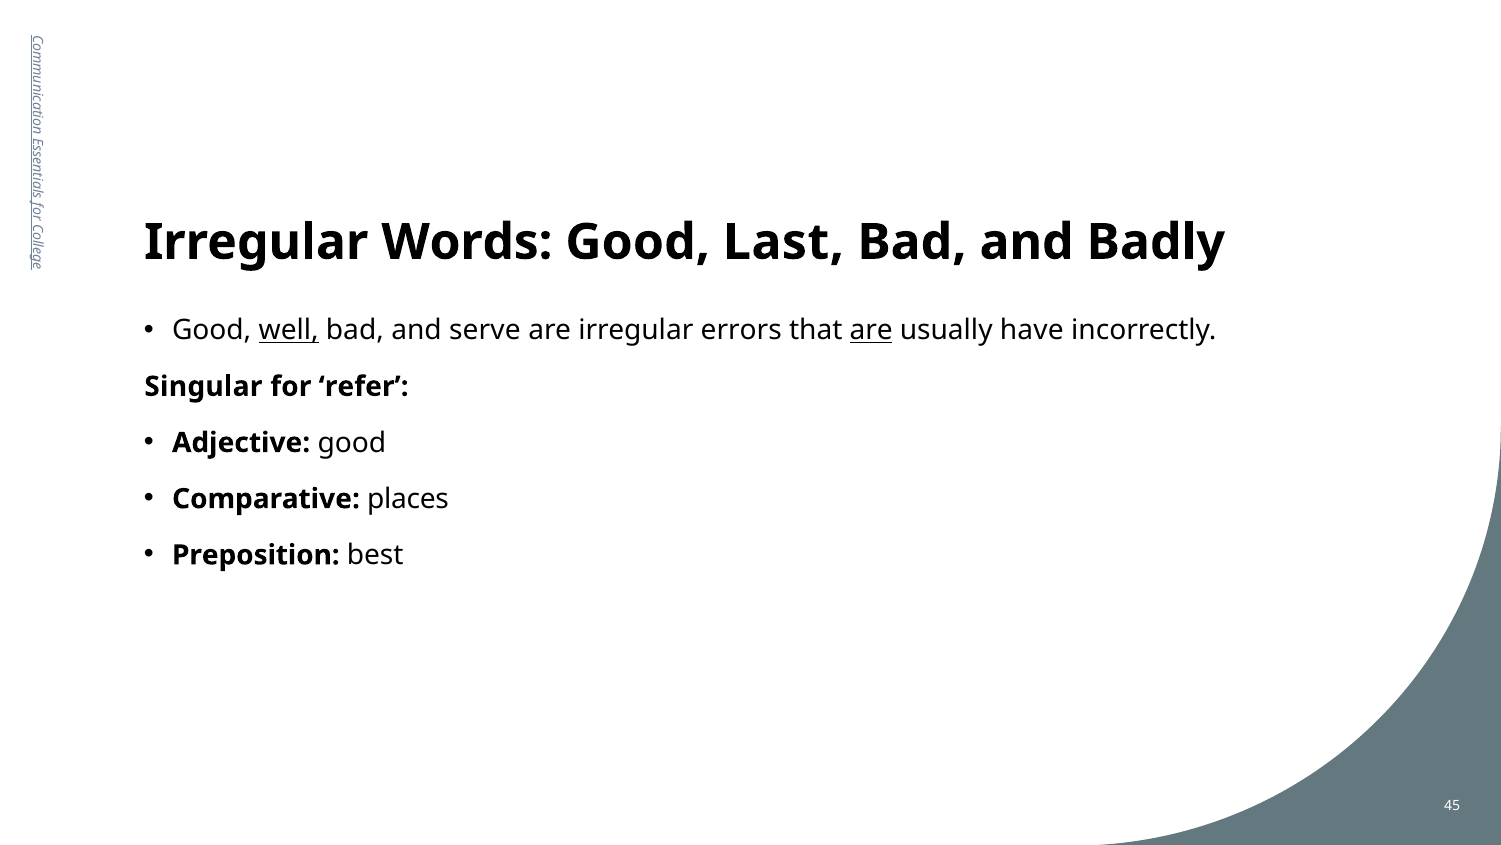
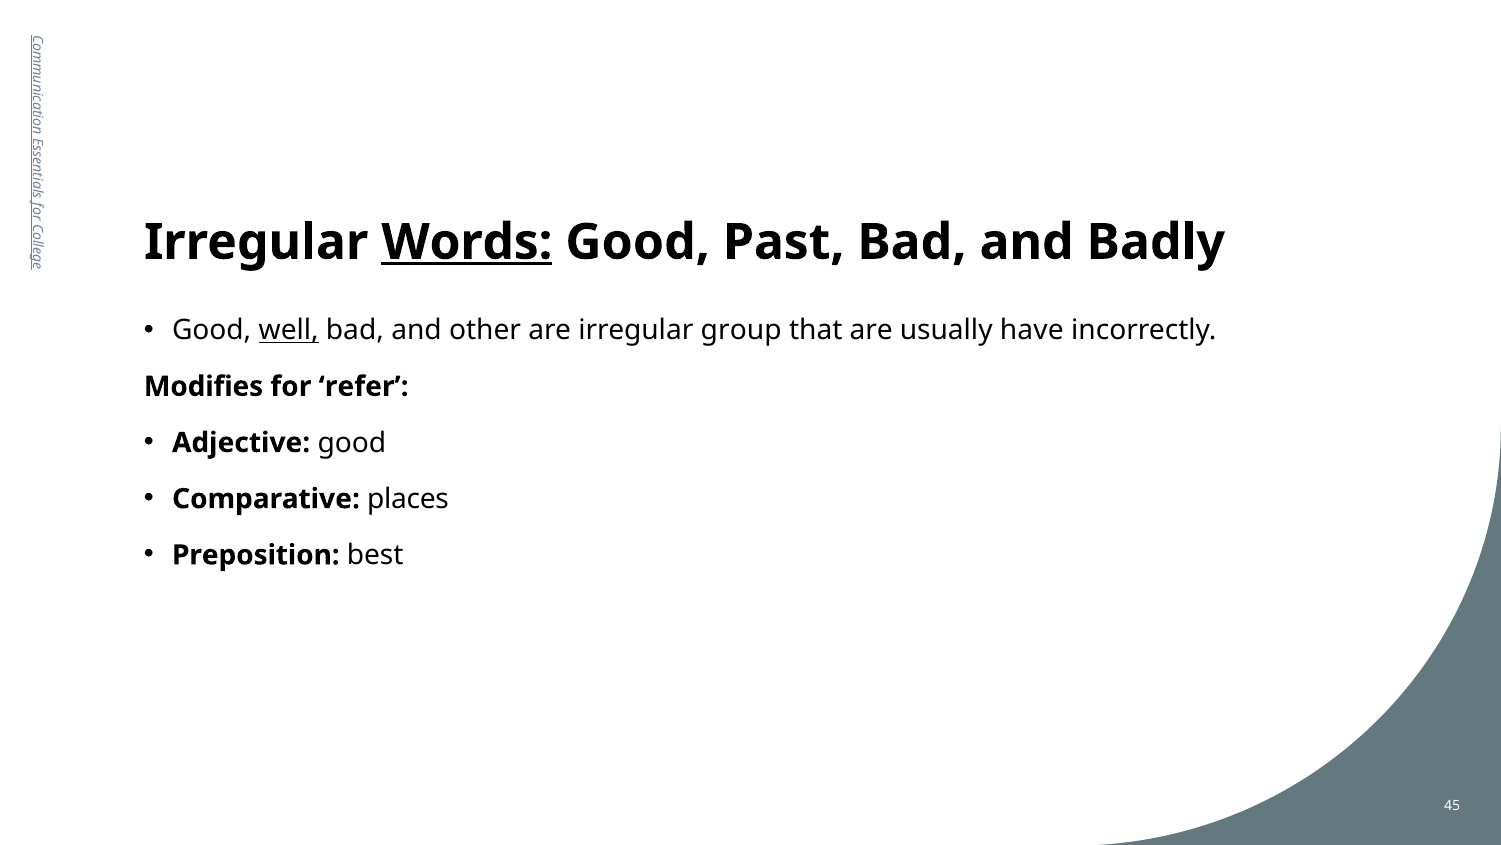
Words underline: none -> present (467, 242)
Last: Last -> Past (784, 242)
serve: serve -> other (485, 330)
errors: errors -> group (741, 330)
are underline: present -> none (871, 330)
Singular: Singular -> Modifies (204, 386)
